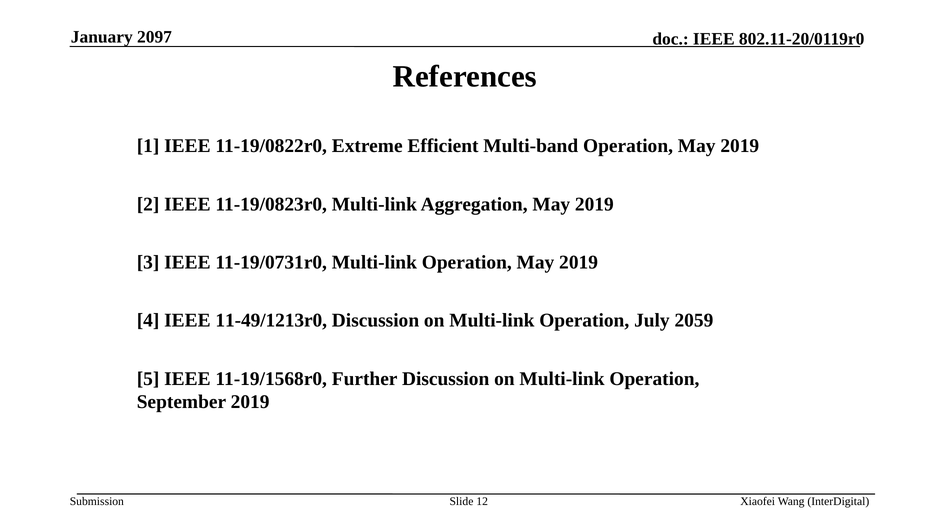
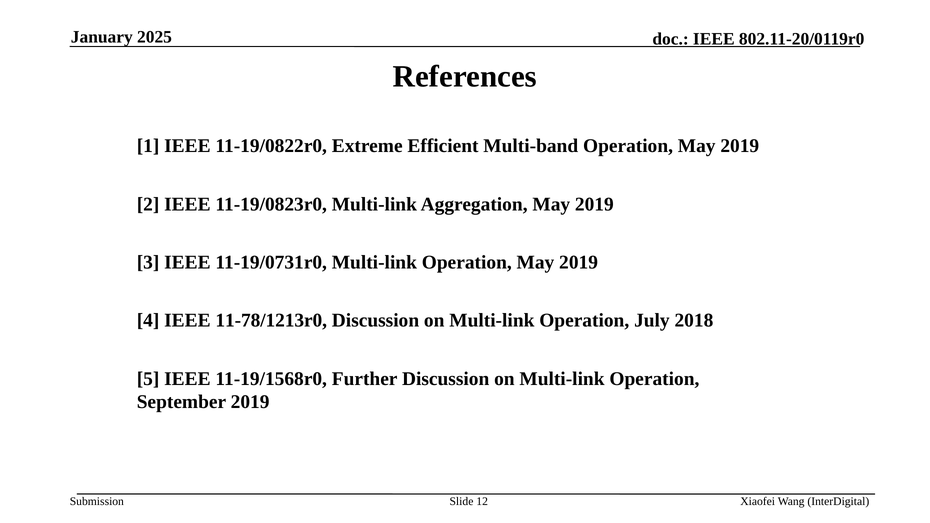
2097: 2097 -> 2025 (155, 37)
11-49/1213r0: 11-49/1213r0 -> 11-78/1213r0 (271, 321)
2059: 2059 -> 2018 (694, 321)
